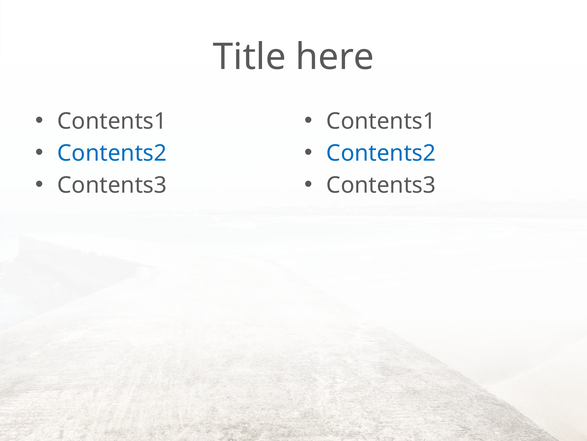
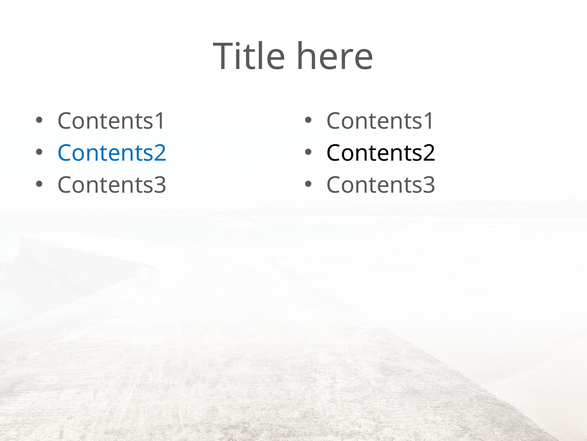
Contents2 colour: blue -> black (381, 153)
